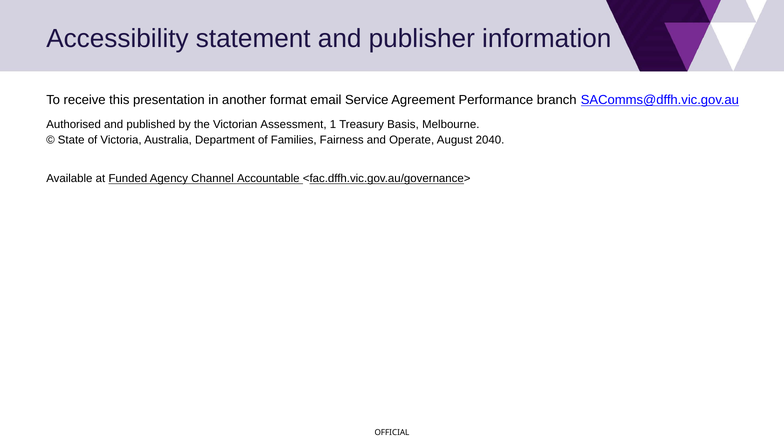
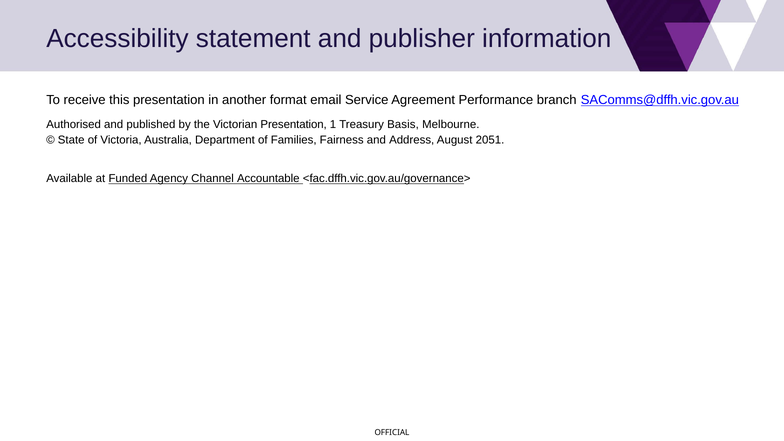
Victorian Assessment: Assessment -> Presentation (294, 125)
Operate: Operate -> Address (412, 140)
2040: 2040 -> 2051 (490, 140)
